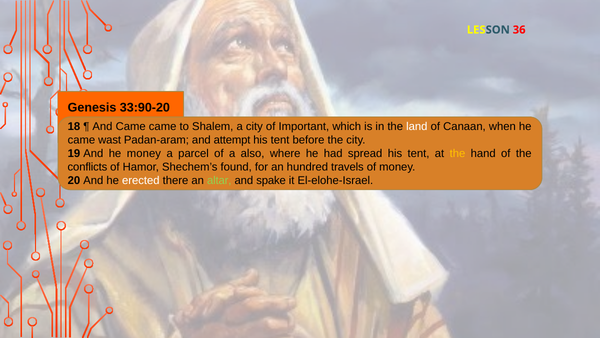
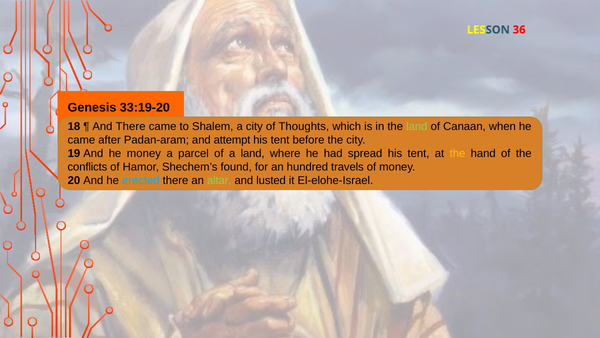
33:90-20: 33:90-20 -> 33:19-20 (145, 108)
And Came: Came -> There (131, 127)
Important: Important -> Thoughts (304, 127)
land colour: white -> light green (417, 127)
wast: wast -> after (110, 140)
a also: also -> land (253, 154)
erected colour: white -> light blue (141, 181)
spake: spake -> lusted (271, 181)
